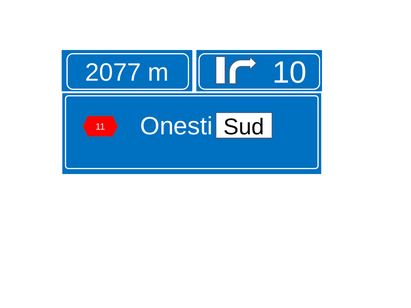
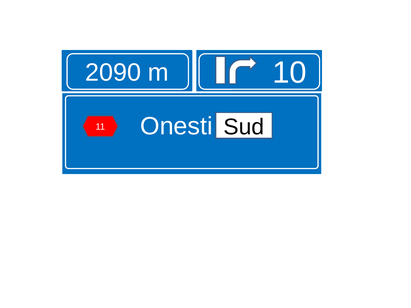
2077: 2077 -> 2090 (113, 72)
